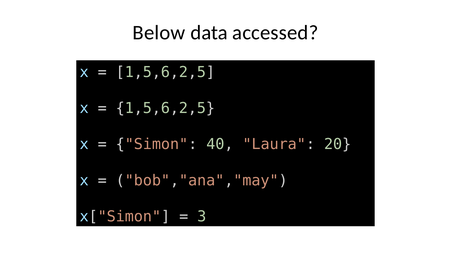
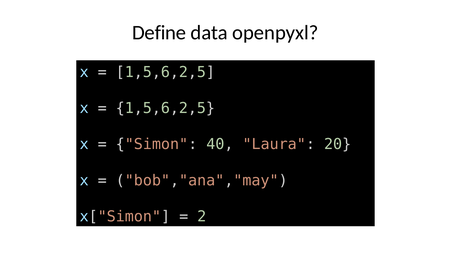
Below: Below -> Define (159, 33)
accessed: accessed -> openpyxl (275, 33)
3: 3 -> 2 (202, 216)
